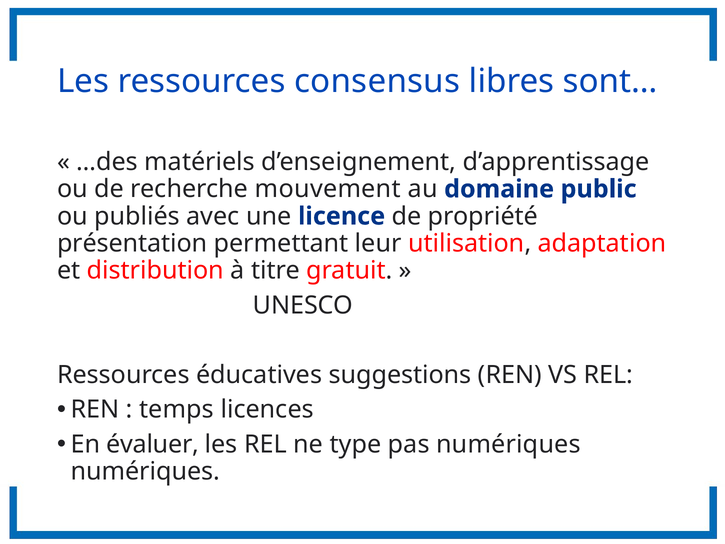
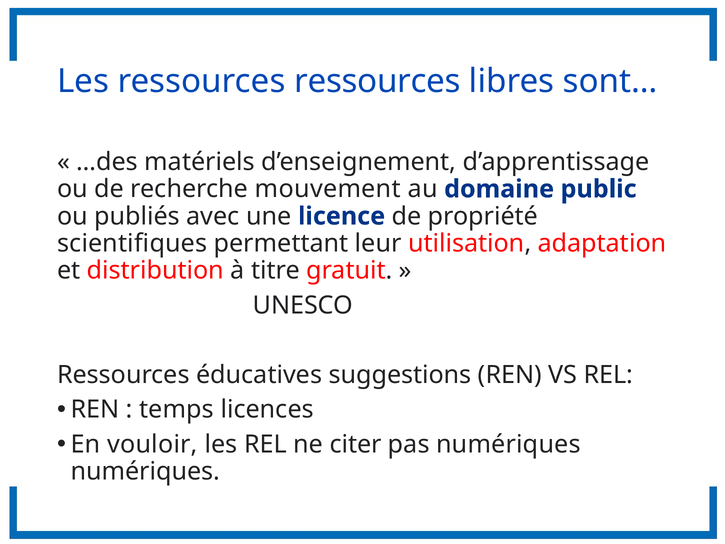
ressources consensus: consensus -> ressources (377, 81)
présentation: présentation -> scientifiques (132, 243)
évaluer: évaluer -> vouloir (152, 444)
type: type -> citer (356, 444)
